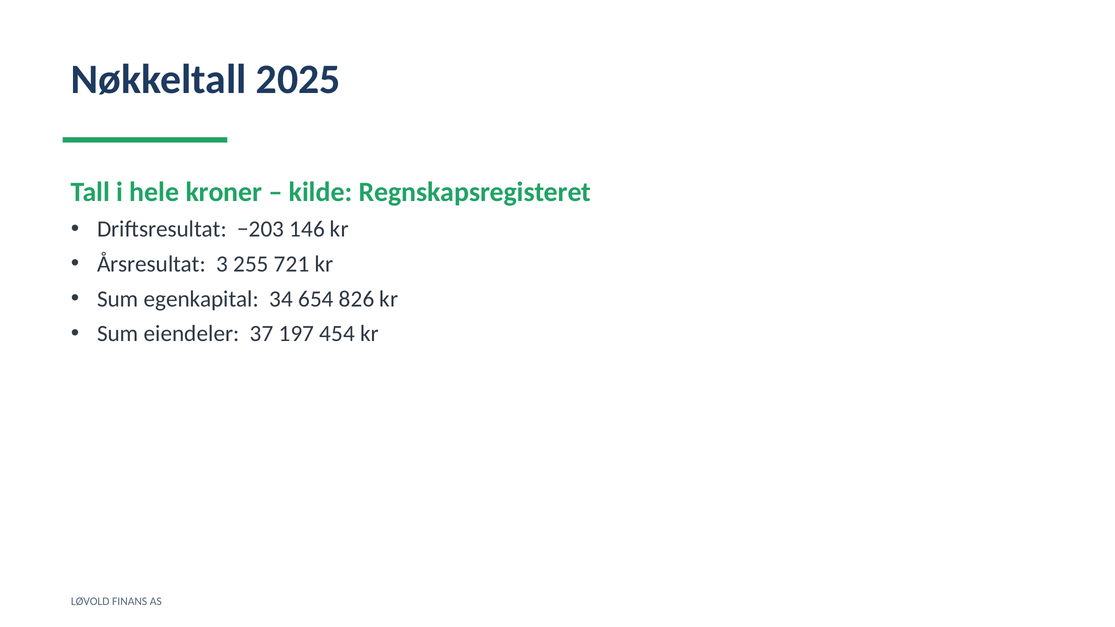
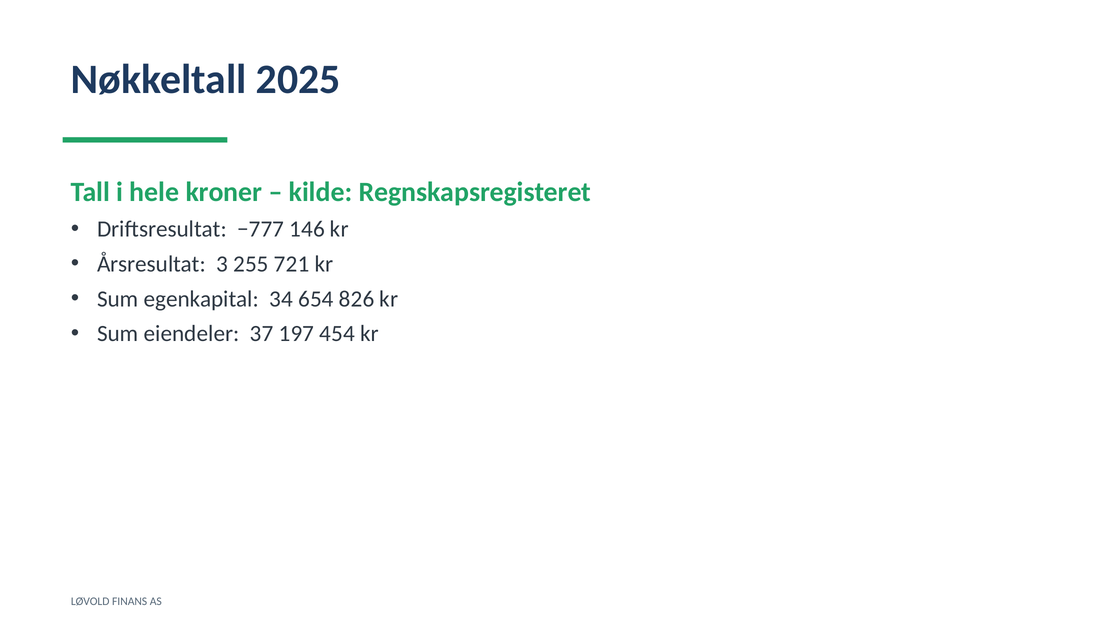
−203: −203 -> −777 (261, 229)
